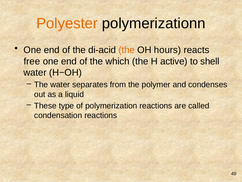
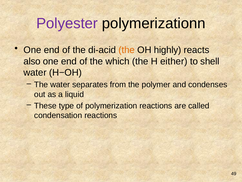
Polyester colour: orange -> purple (67, 23)
hours: hours -> highly (168, 50)
free: free -> also (32, 61)
active: active -> either (174, 61)
